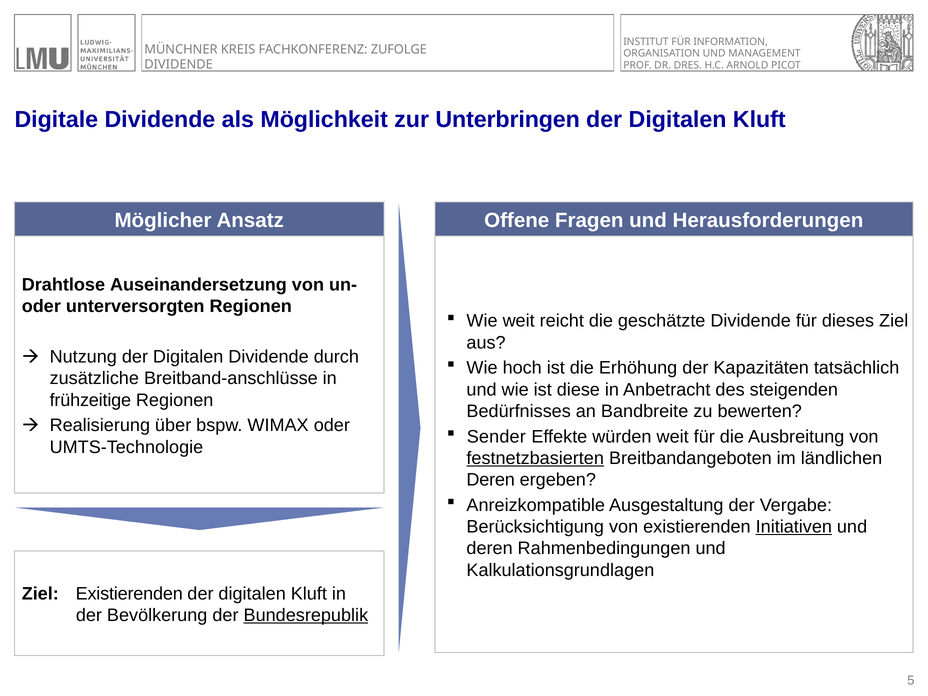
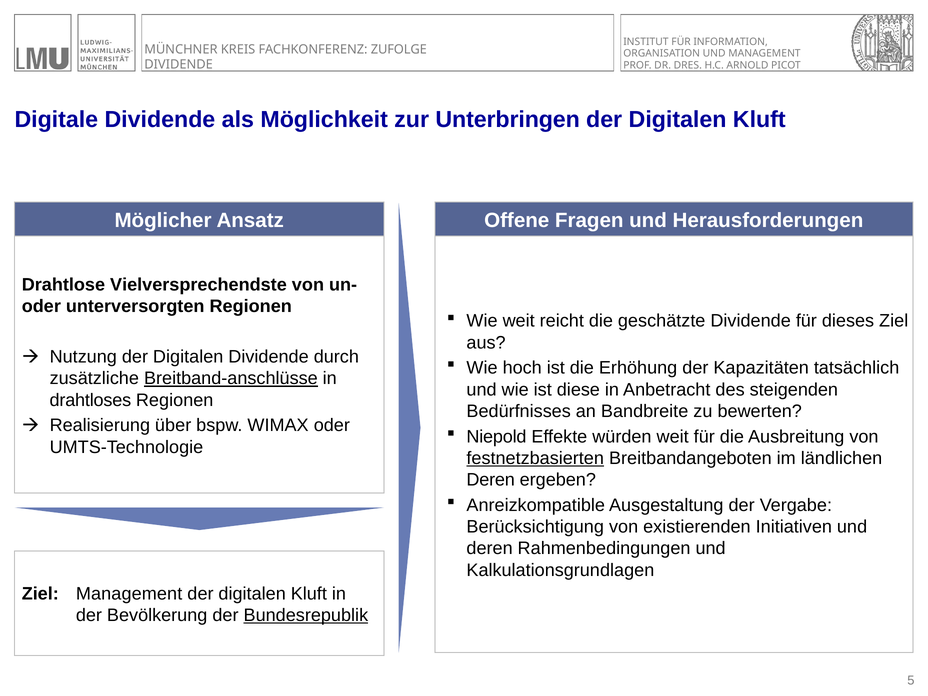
Auseinandersetzung: Auseinandersetzung -> Vielversprechendste (198, 285)
Breitband-anschlüsse underline: none -> present (231, 379)
frühzeitige: frühzeitige -> drahtloses (90, 400)
Sender: Sender -> Niepold (496, 437)
Initiativen underline: present -> none (794, 527)
Ziel Existierenden: Existierenden -> Management (129, 594)
